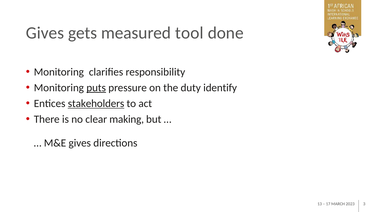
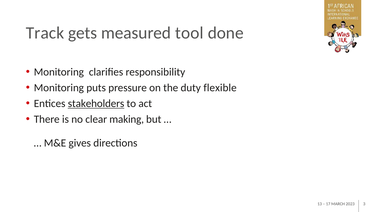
Gives: Gives -> Track (45, 33)
puts underline: present -> none (96, 88)
identify: identify -> flexible (220, 88)
